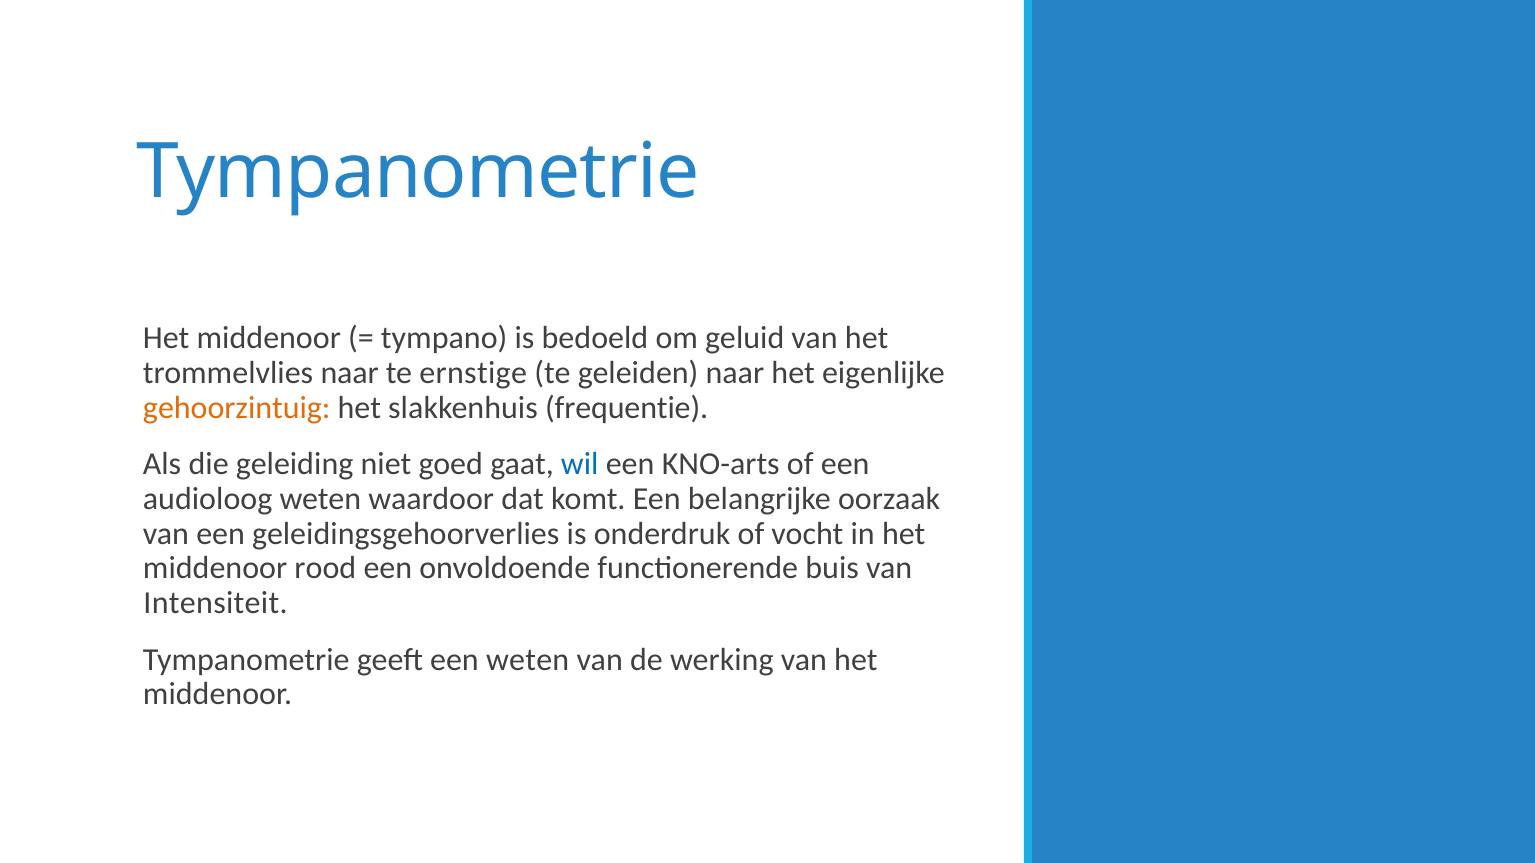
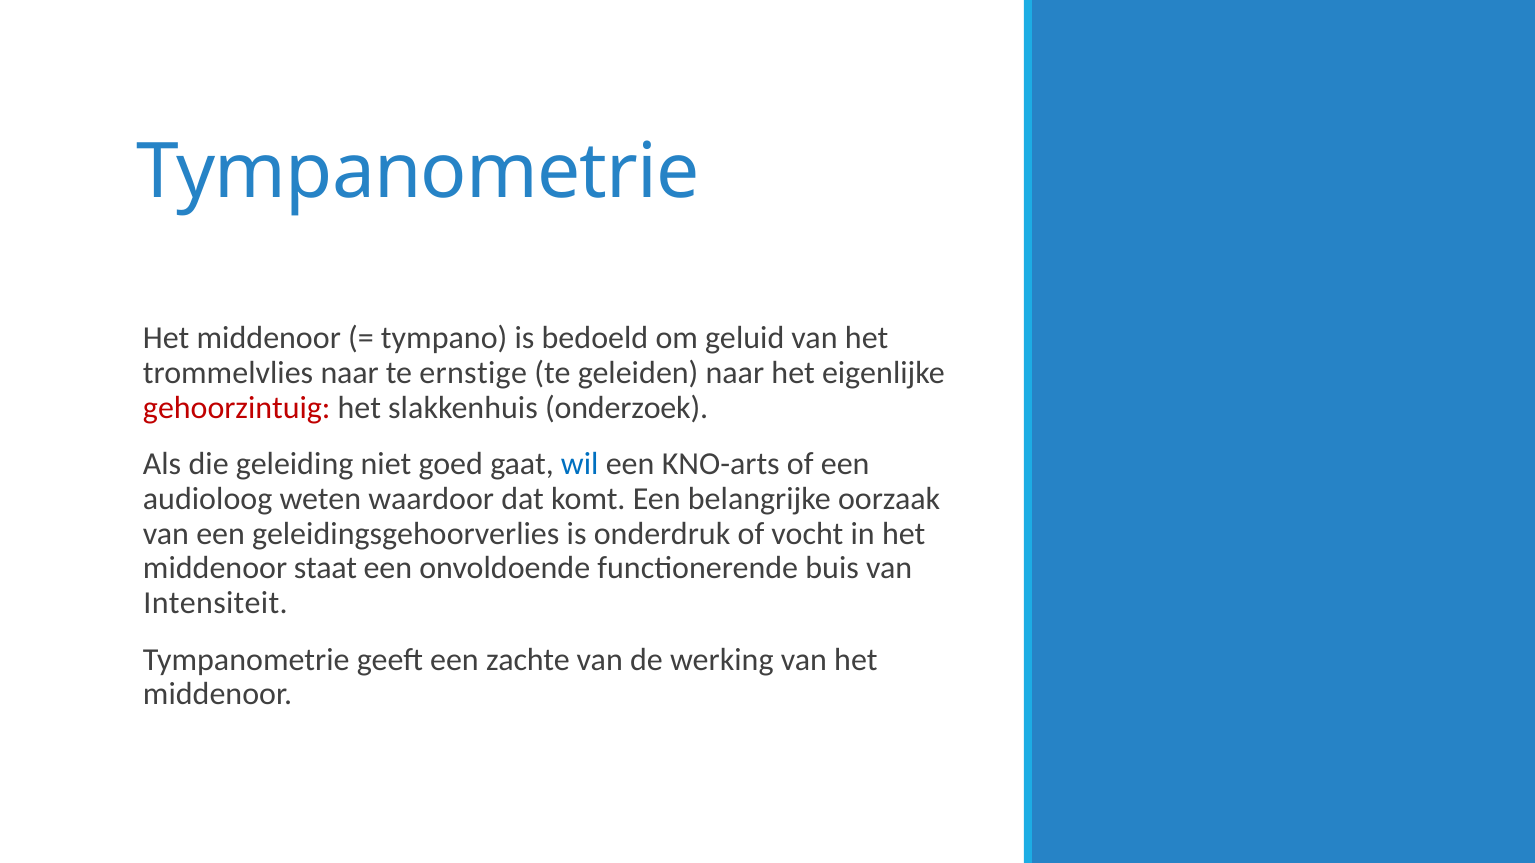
gehoorzintuig colour: orange -> red (237, 408)
frequentie: frequentie -> onderzoek (627, 408)
rood: rood -> staat (326, 568)
een weten: weten -> zachte (528, 660)
